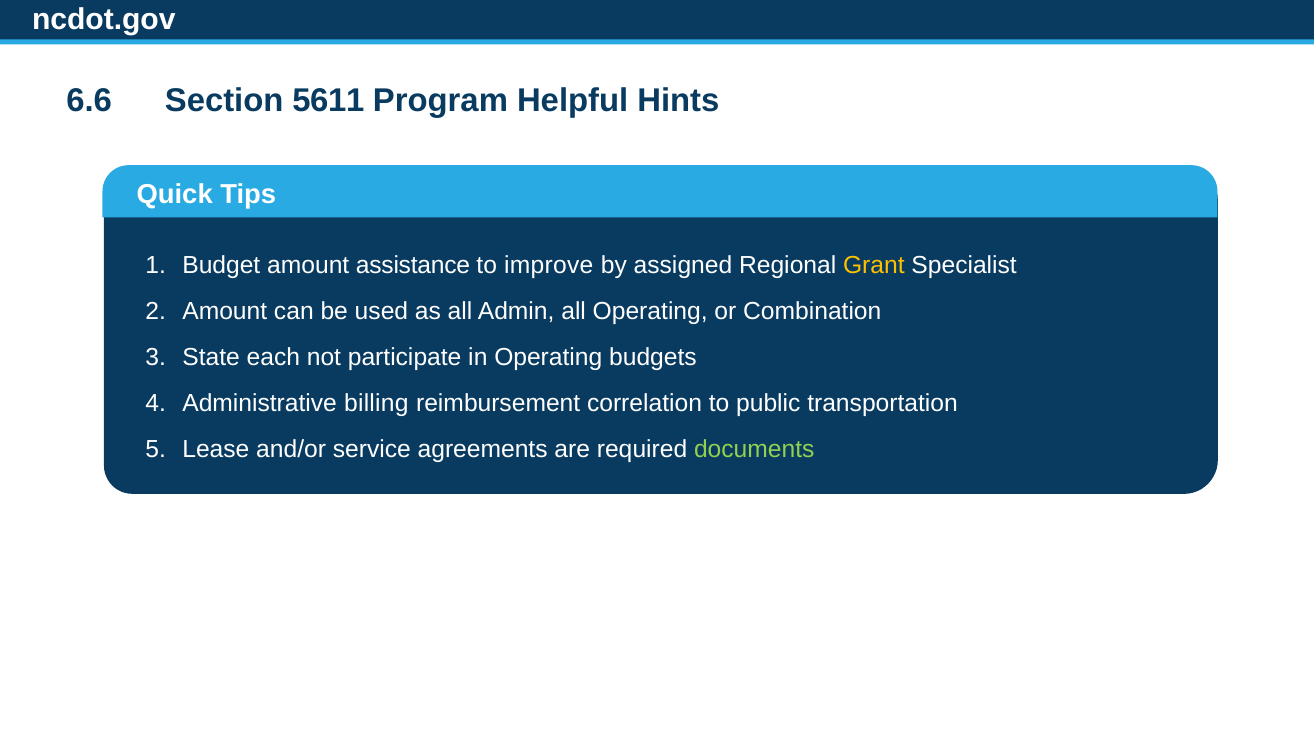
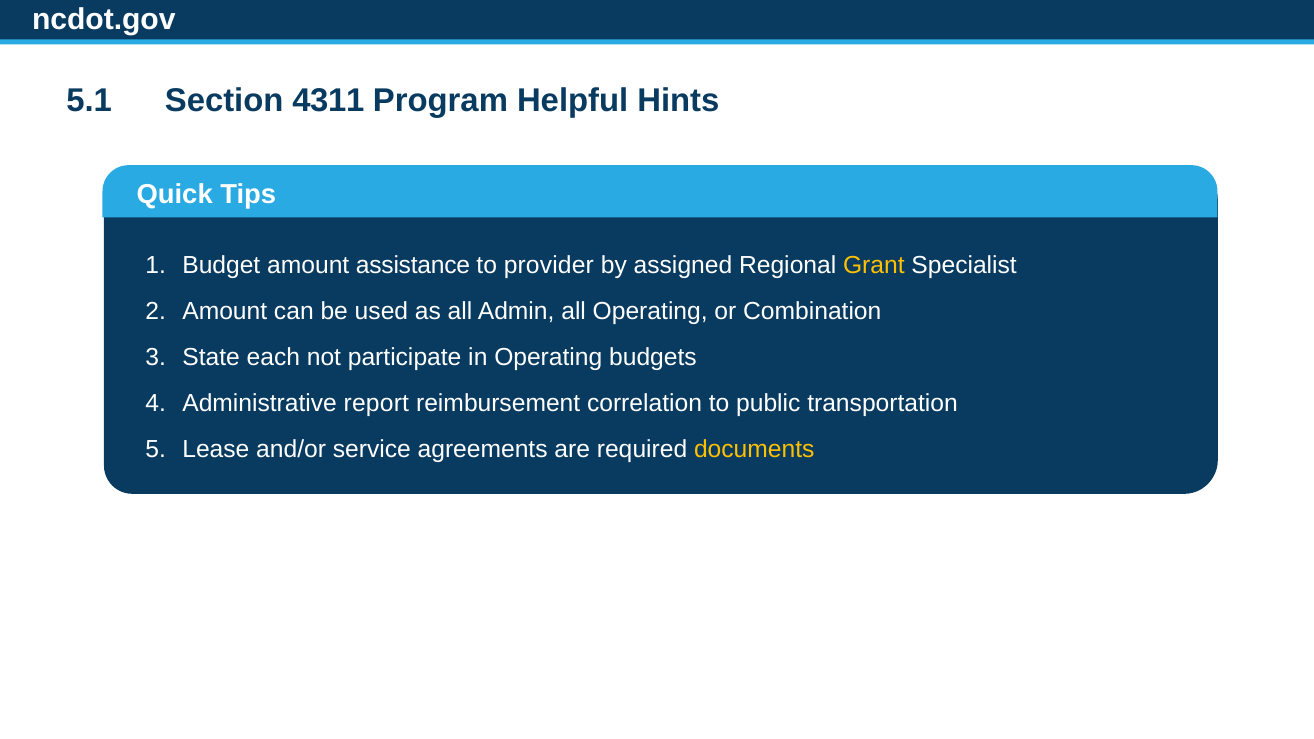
6.6: 6.6 -> 5.1 (89, 101)
5611: 5611 -> 4311 (328, 101)
improve: improve -> provider (549, 265)
billing: billing -> report (376, 403)
documents colour: light green -> yellow (754, 449)
